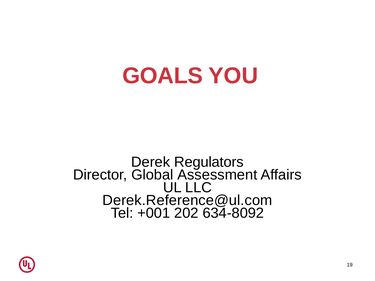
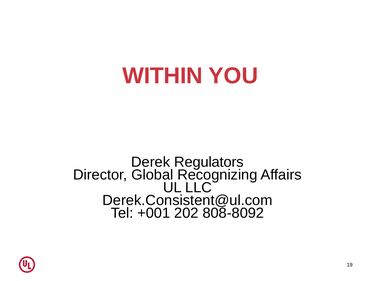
GOALS: GOALS -> WITHIN (163, 76)
Assessment: Assessment -> Recognizing (217, 175)
Derek.Reference@ul.com: Derek.Reference@ul.com -> Derek.Consistent@ul.com (187, 201)
634-8092: 634-8092 -> 808-8092 (233, 213)
